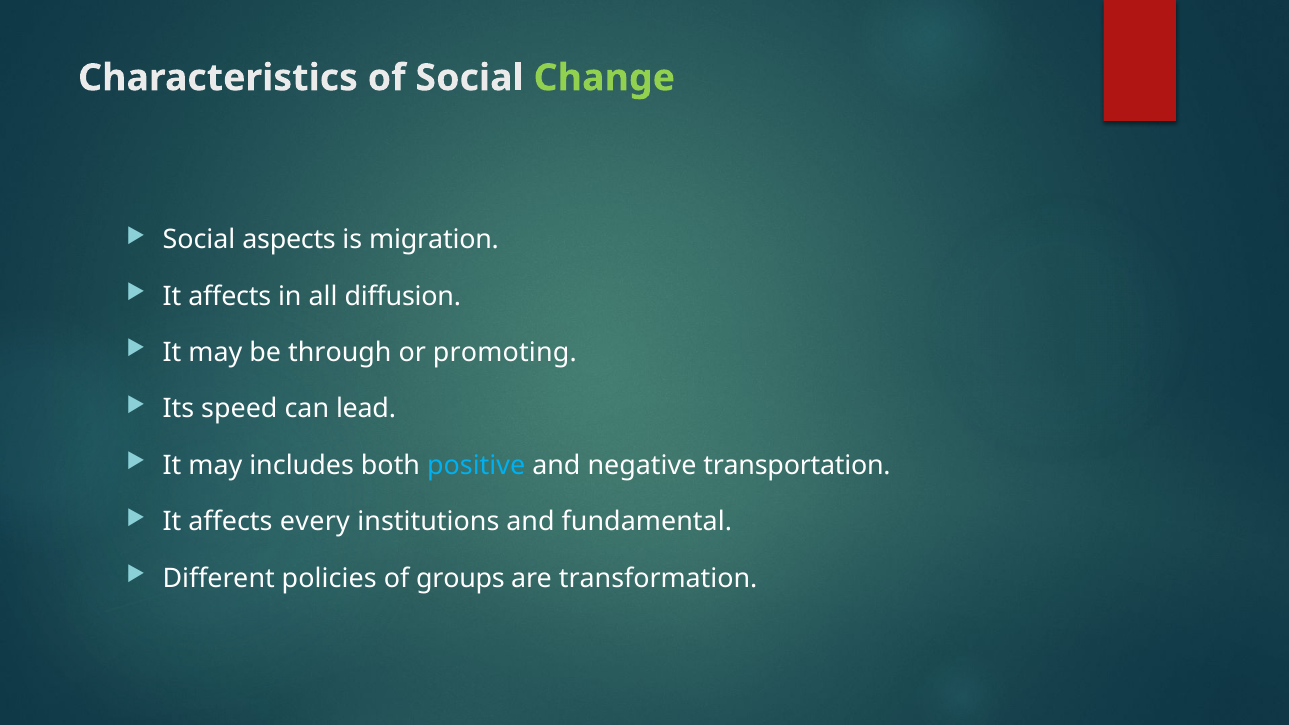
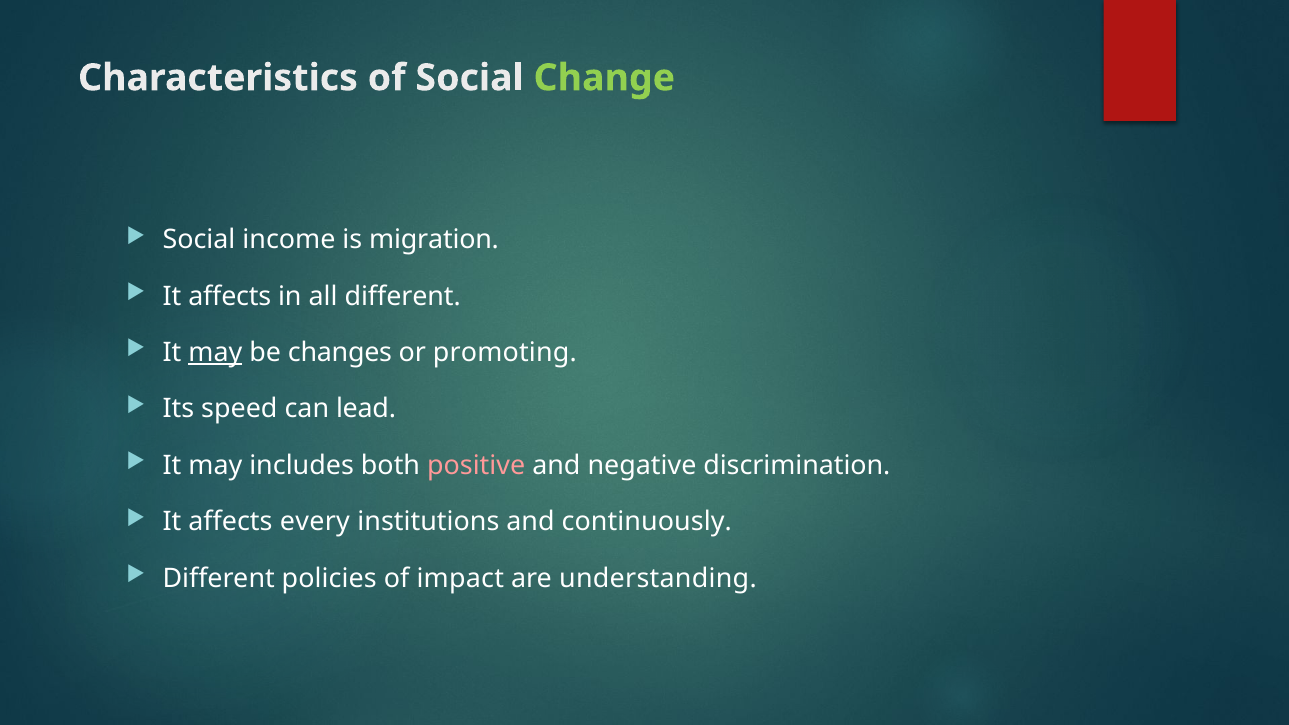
aspects: aspects -> income (289, 240)
all diffusion: diffusion -> different (403, 296)
may underline: none -> present (215, 353)
through: through -> changes (340, 353)
positive colour: light blue -> pink (476, 466)
transportation: transportation -> discrimination (797, 466)
fundamental: fundamental -> continuously (647, 522)
groups: groups -> impact (460, 578)
transformation: transformation -> understanding (658, 578)
